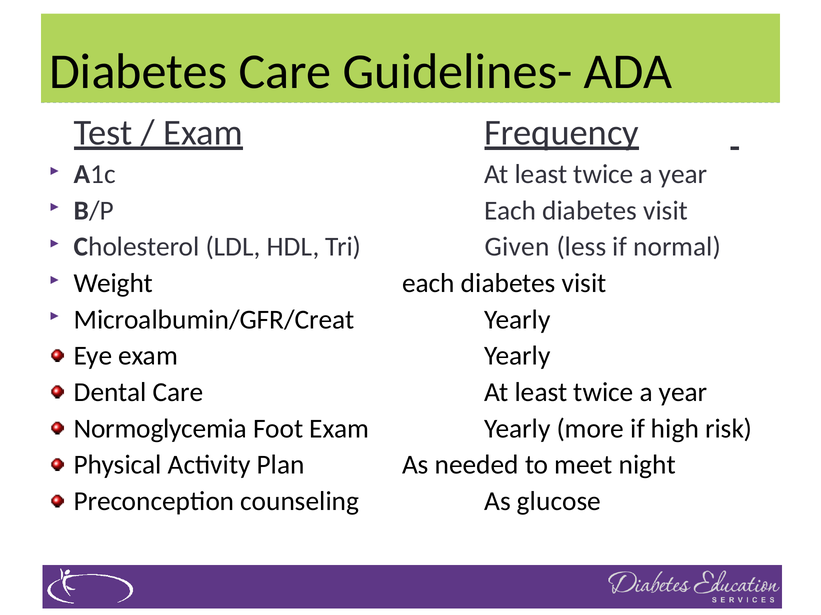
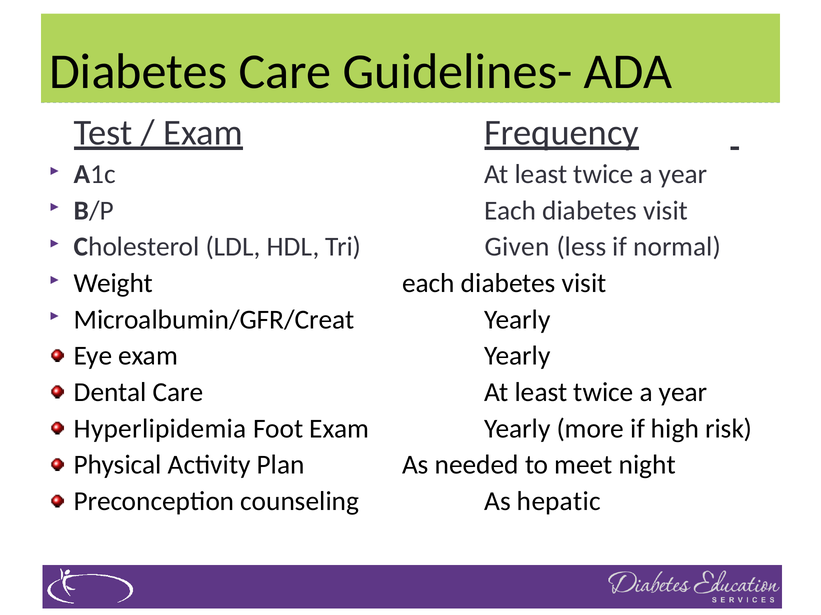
Normoglycemia: Normoglycemia -> Hyperlipidemia (160, 429)
glucose: glucose -> hepatic (559, 502)
